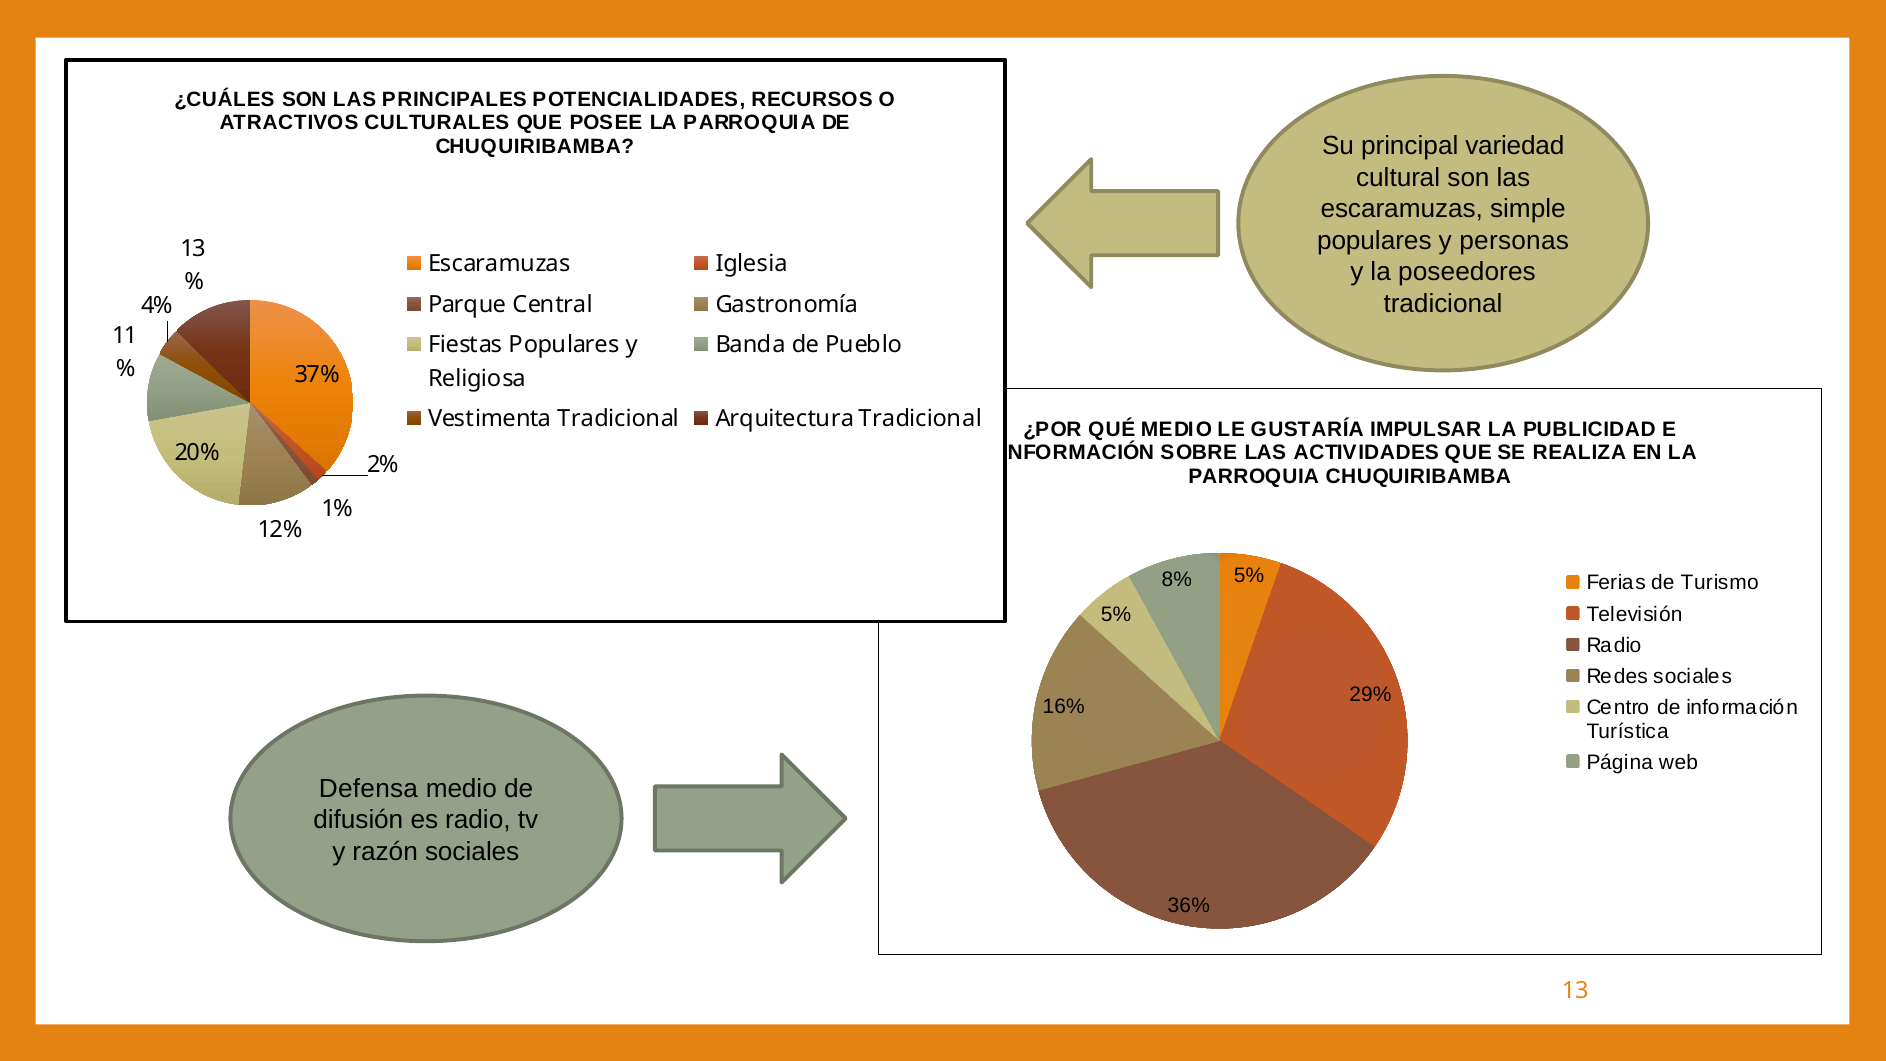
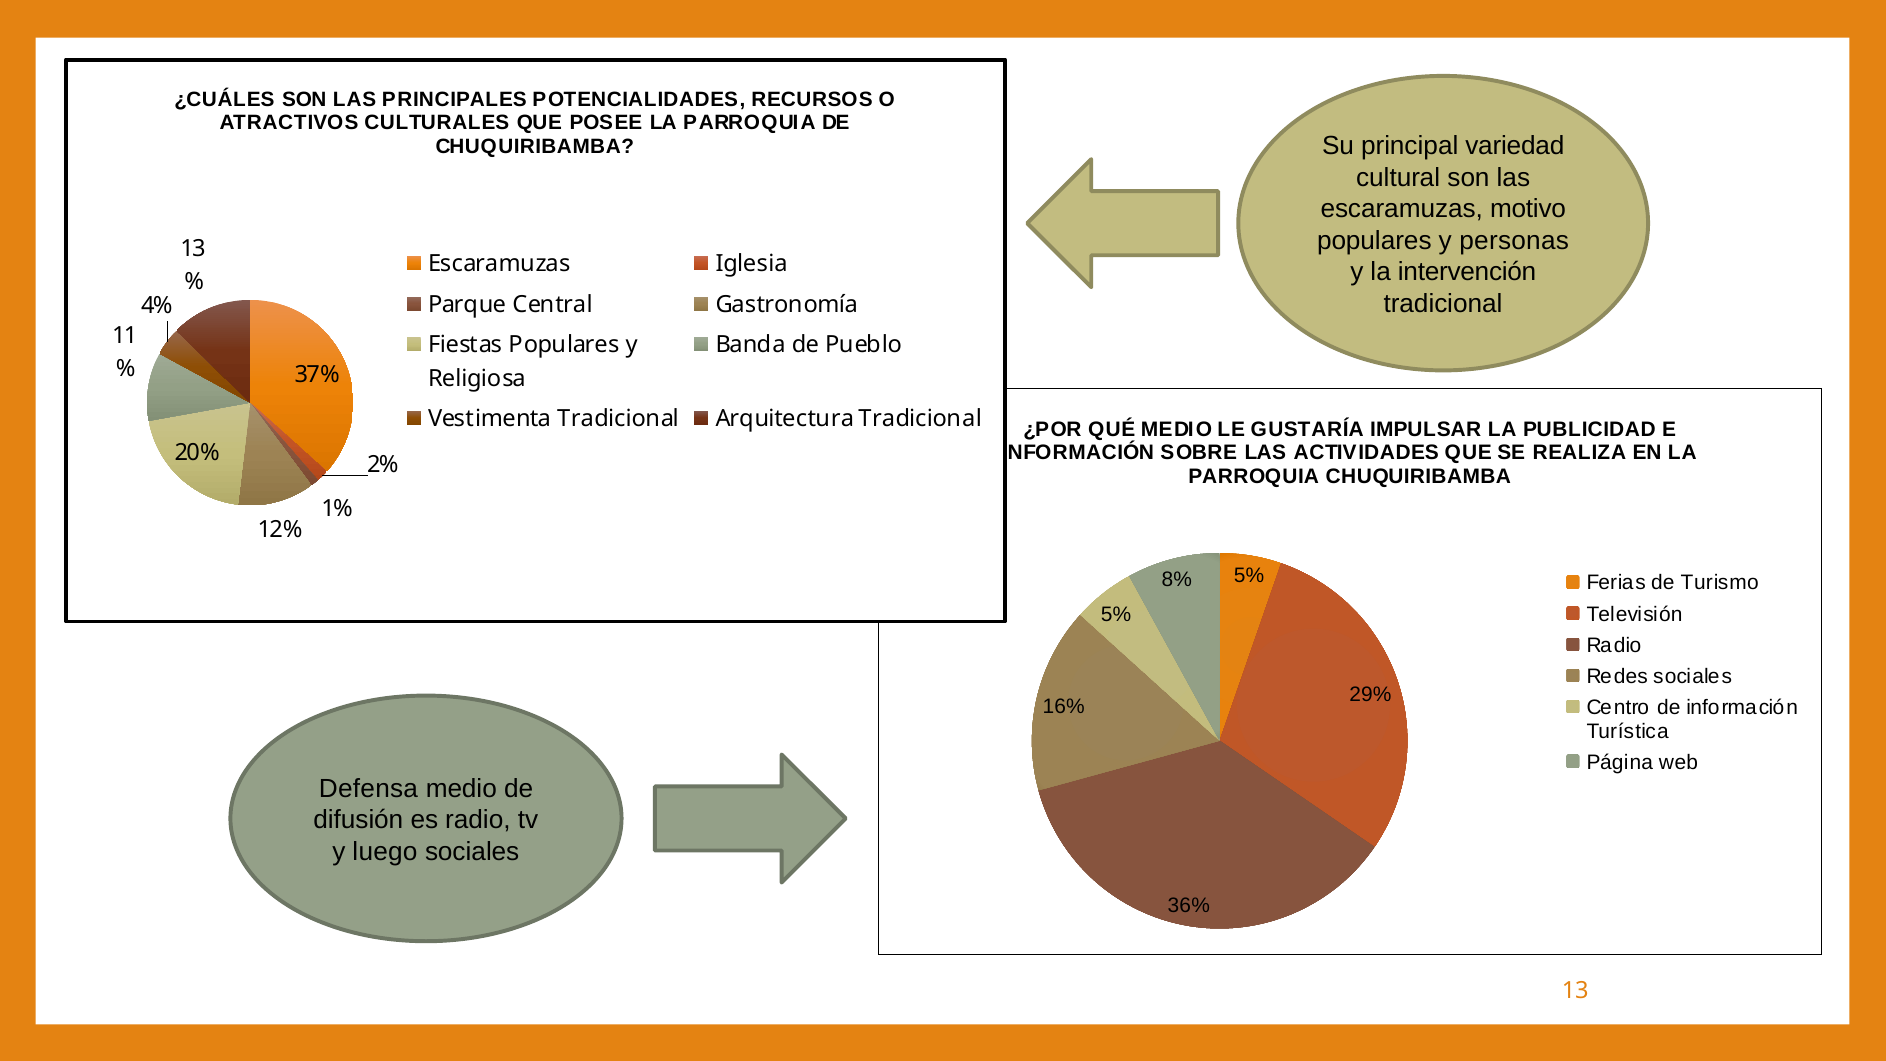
simple: simple -> motivo (1528, 209)
poseedores: poseedores -> intervención (1467, 272)
razón: razón -> luego (385, 852)
